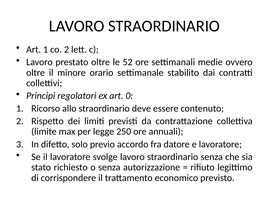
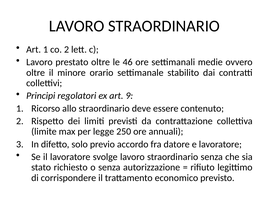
52: 52 -> 46 (128, 62)
0: 0 -> 9 (129, 96)
